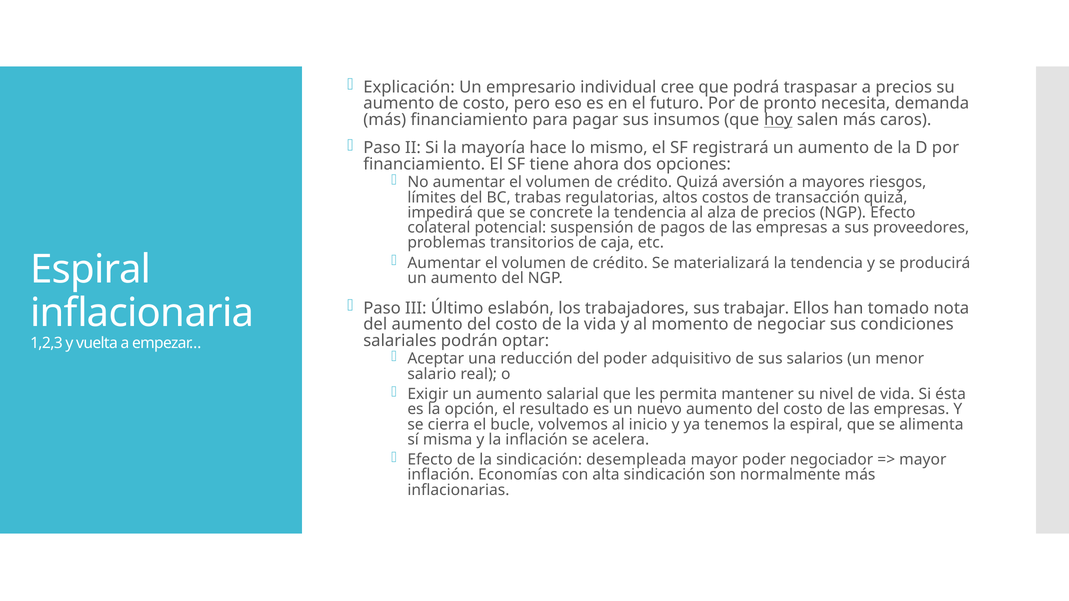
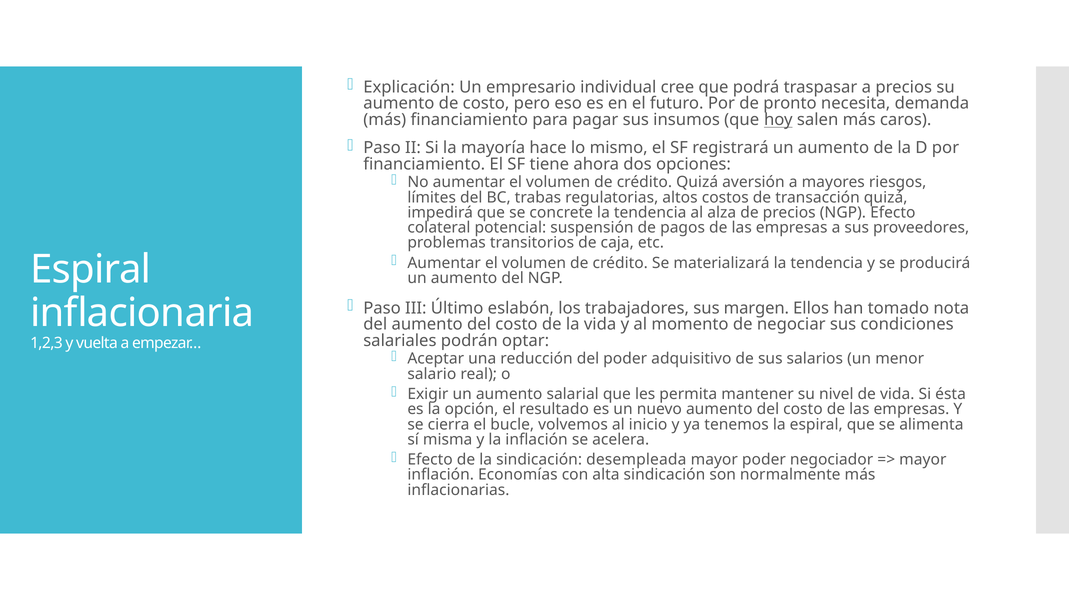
trabajar: trabajar -> margen (756, 308)
